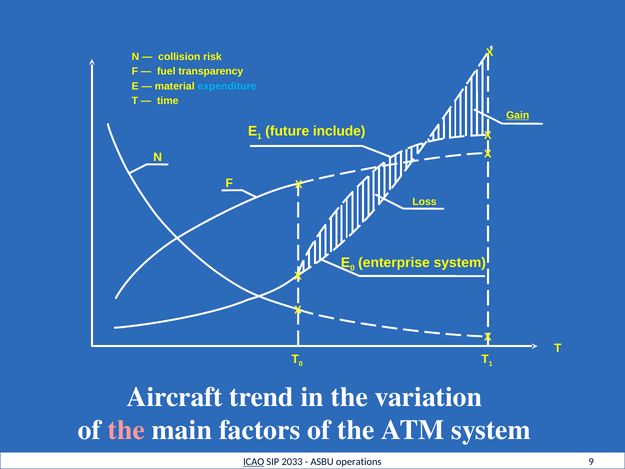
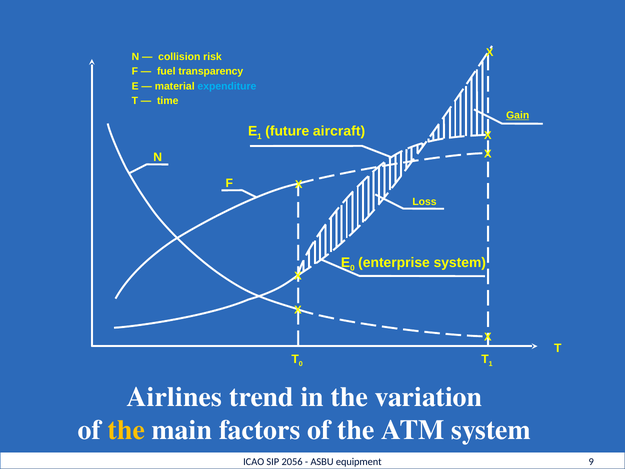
include: include -> aircraft (339, 131)
Aircraft: Aircraft -> Airlines (174, 397)
the colour: pink -> yellow (126, 430)
ICAO underline: present -> none (254, 462)
2033: 2033 -> 2056 (292, 462)
operations: operations -> equipment (359, 462)
